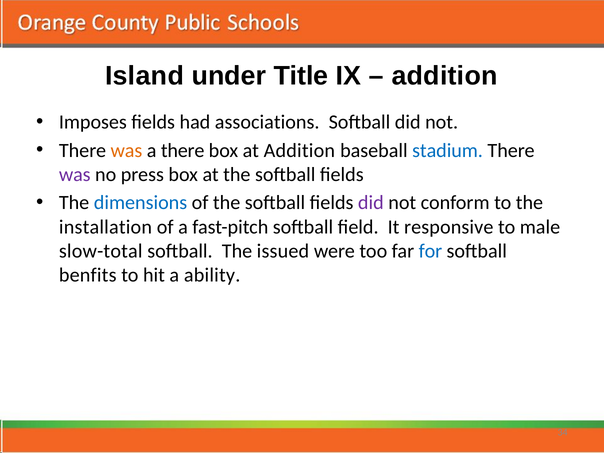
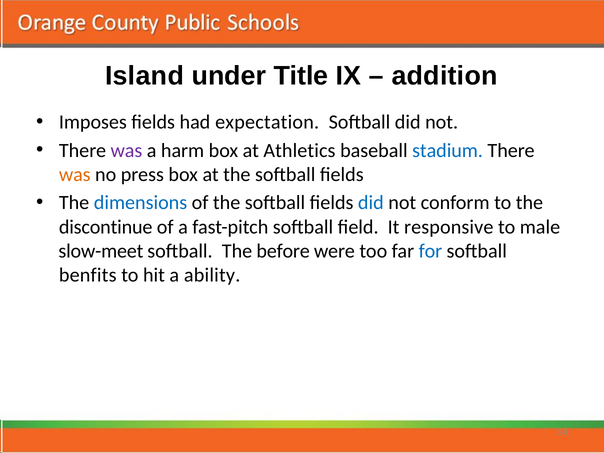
associations: associations -> expectation (267, 122)
was colour: orange -> purple (126, 150)
a there: there -> harm (183, 150)
at Addition: Addition -> Athletics (299, 150)
was colour: purple -> orange (75, 175)
did colour: purple -> blue (371, 203)
installation: installation -> discontinue (106, 227)
slow-total: slow-total -> slow-meet (101, 251)
issued: issued -> before (283, 251)
